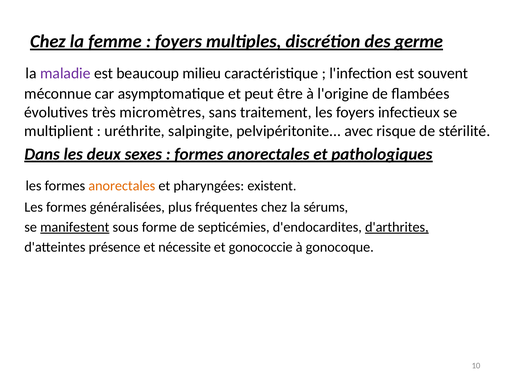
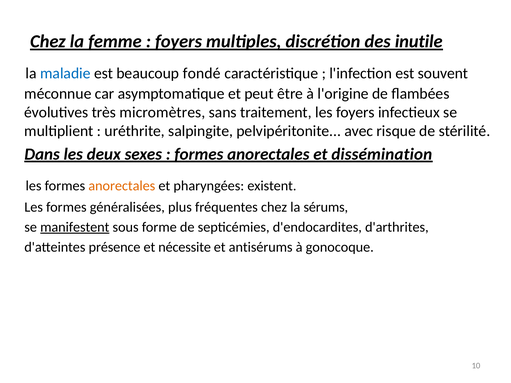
germe: germe -> inutile (419, 42)
maladie colour: purple -> blue (65, 74)
milieu: milieu -> fondé (202, 74)
pathologiques: pathologiques -> dissémination (382, 154)
d'arthrites underline: present -> none (397, 227)
gonococcie: gonococcie -> antisérums (261, 247)
